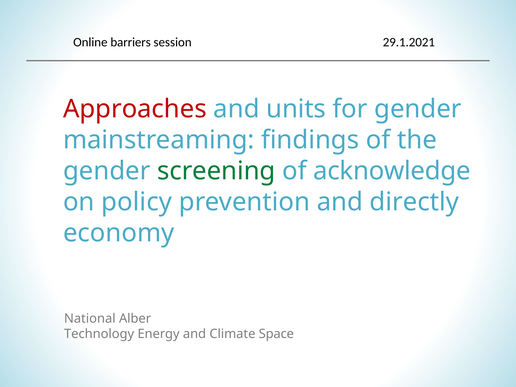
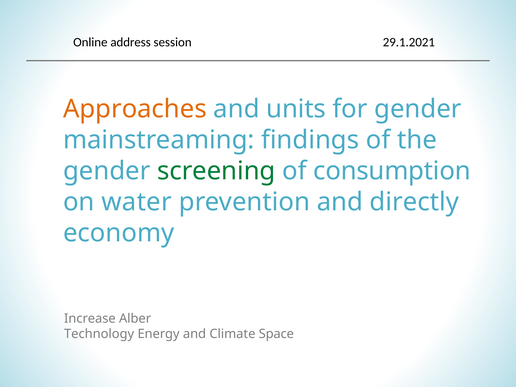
barriers: barriers -> address (131, 42)
Approaches colour: red -> orange (135, 109)
acknowledge: acknowledge -> consumption (392, 171)
policy: policy -> water (137, 202)
National: National -> Increase (90, 319)
